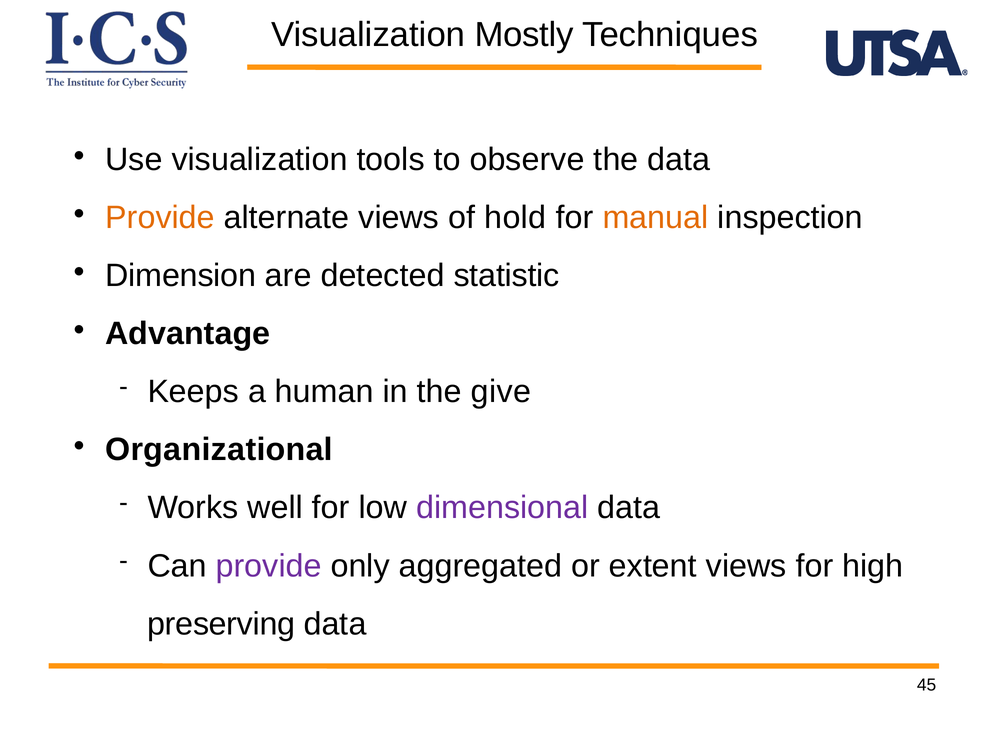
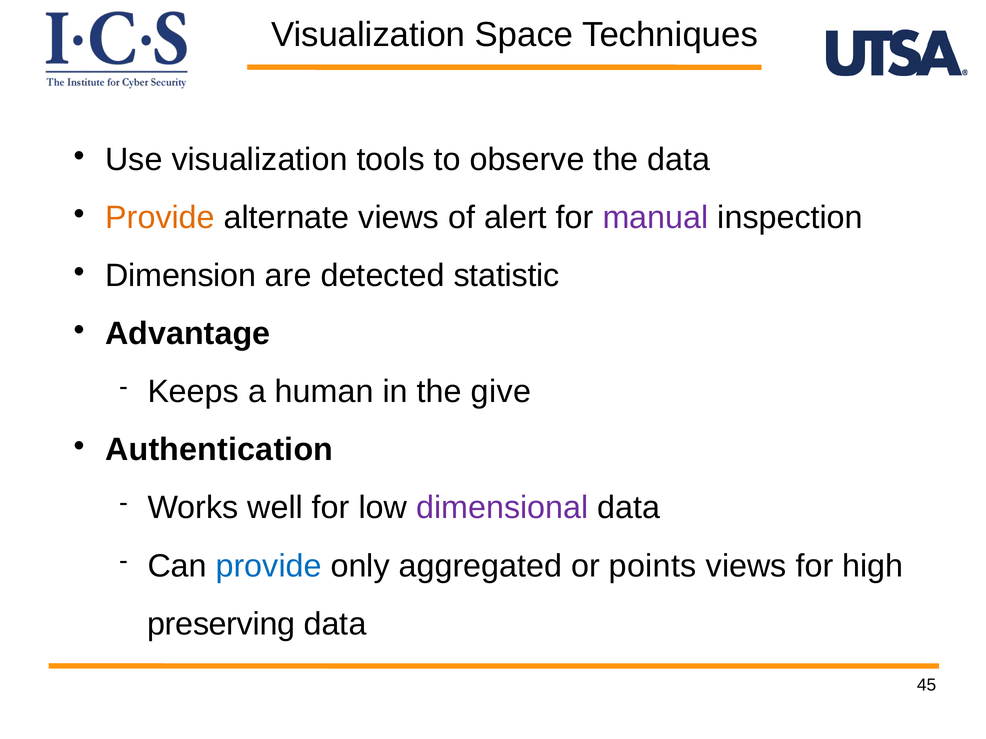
Mostly: Mostly -> Space (524, 35)
hold: hold -> alert (515, 218)
manual colour: orange -> purple (655, 218)
Organizational: Organizational -> Authentication (219, 450)
provide colour: purple -> blue (269, 566)
extent: extent -> points (653, 566)
